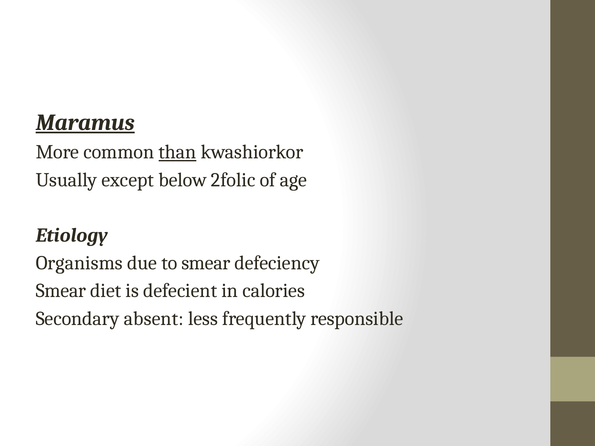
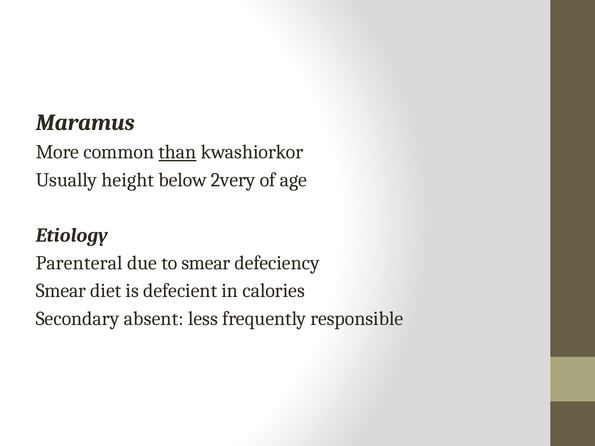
Maramus underline: present -> none (85, 123)
except: except -> height (128, 180)
2folic: 2folic -> 2very (233, 180)
Organisms: Organisms -> Parenteral (79, 263)
